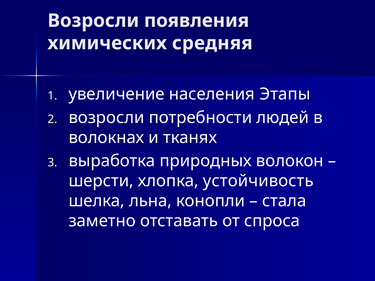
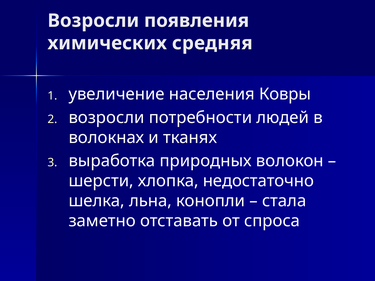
Этапы: Этапы -> Ковры (285, 94)
устойчивость: устойчивость -> недостаточно (258, 181)
